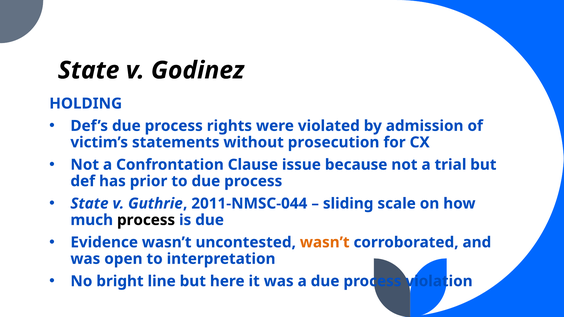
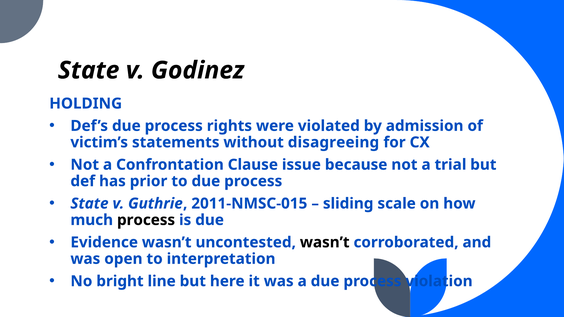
prosecution: prosecution -> disagreeing (333, 142)
2011-NMSC-044: 2011-NMSC-044 -> 2011-NMSC-015 (249, 204)
wasn’t colour: orange -> black (325, 243)
